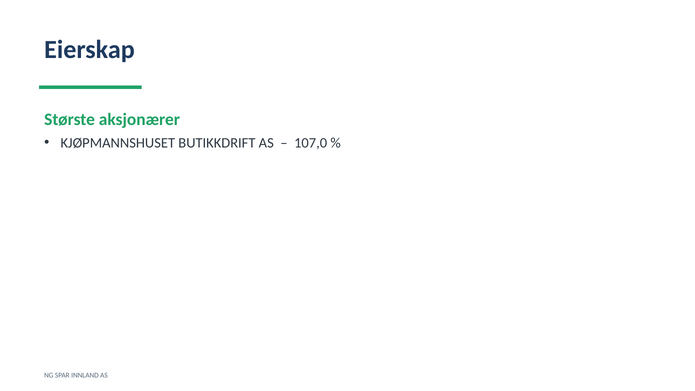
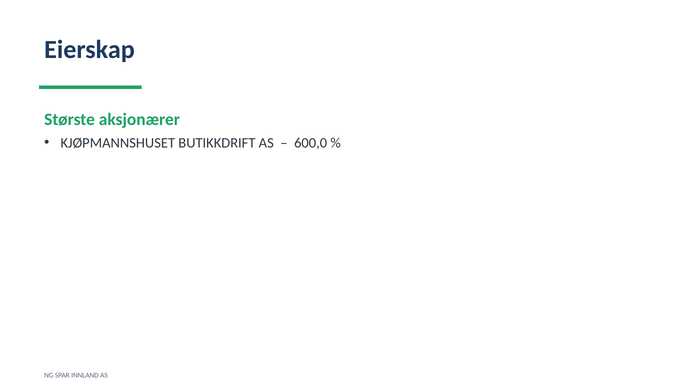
107,0: 107,0 -> 600,0 (311, 143)
